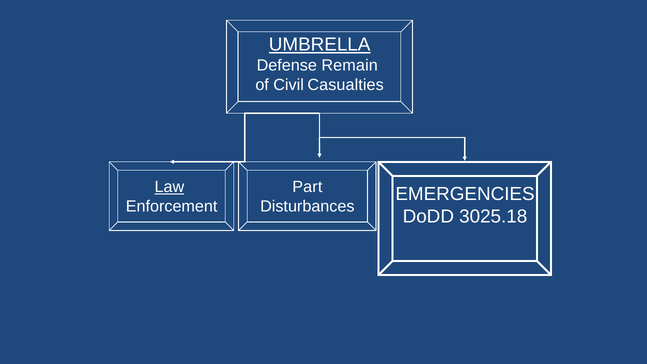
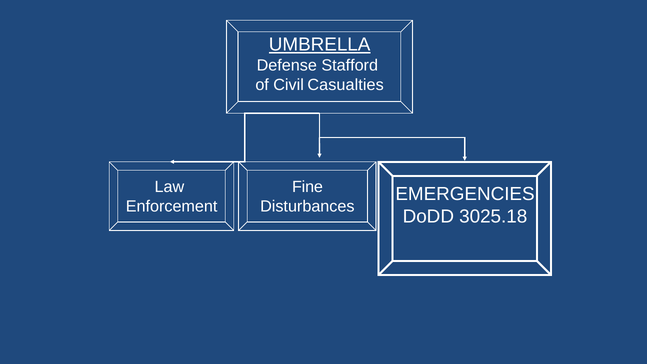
Remain: Remain -> Stafford (350, 66)
Law underline: present -> none (169, 187)
Part: Part -> Fine (307, 187)
